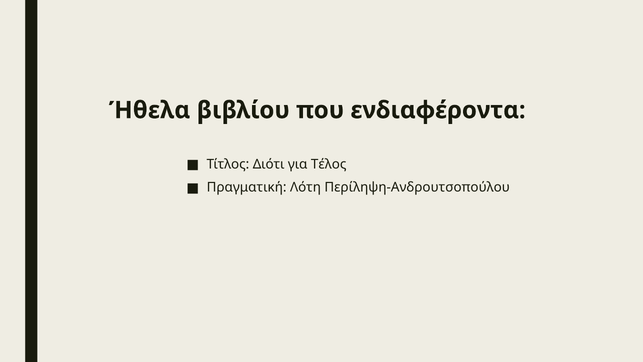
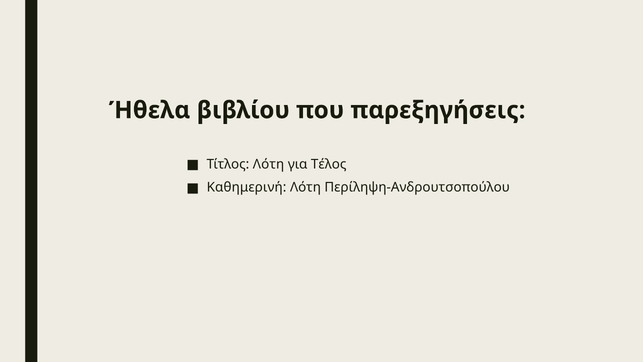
ενδιαφέροντα: ενδιαφέροντα -> παρεξηγήσεις (438, 110)
Τίτλος Διότι: Διότι -> Λότη (269, 164)
Πραγματική: Πραγματική -> Καθημερινή (247, 187)
